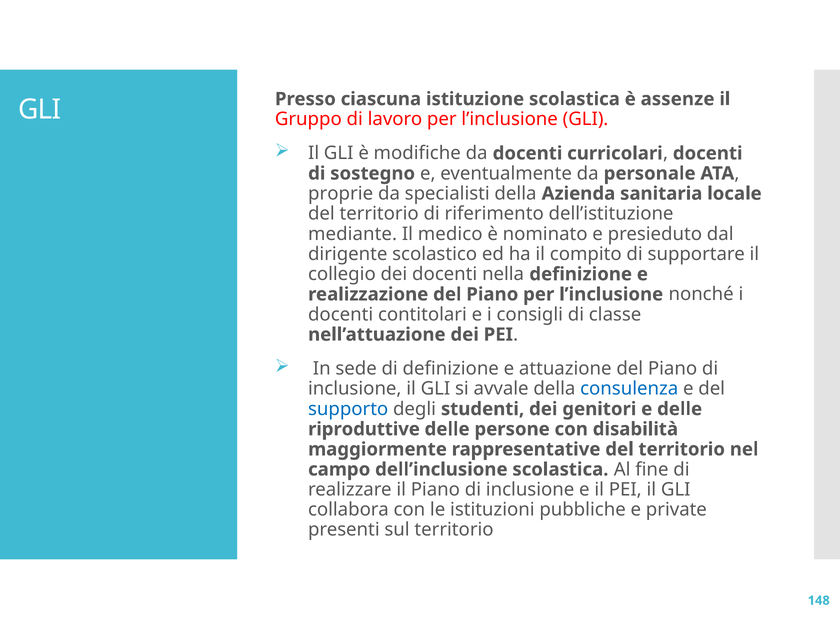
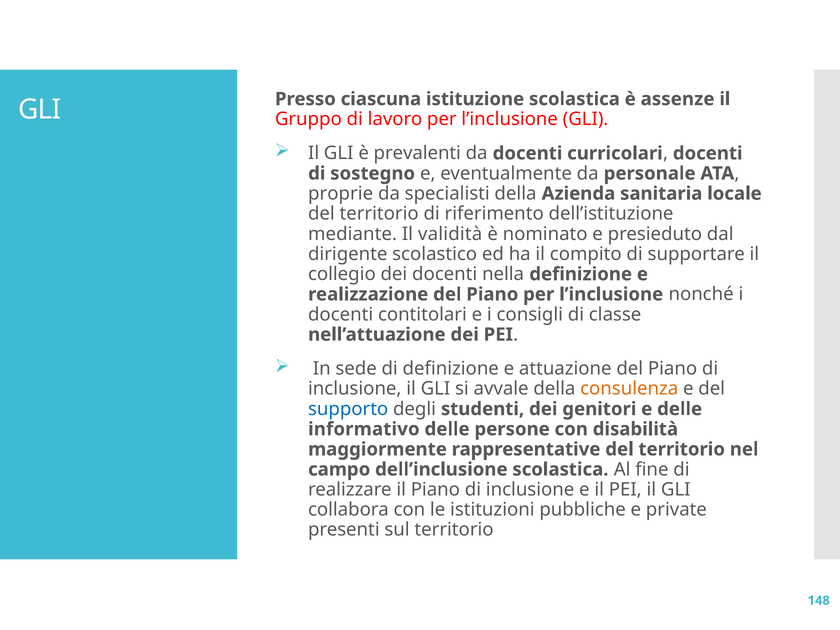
modifiche: modifiche -> prevalenti (417, 153)
medico: medico -> validità (450, 234)
consulenza colour: blue -> orange (629, 389)
riproduttive: riproduttive -> informativo (364, 429)
